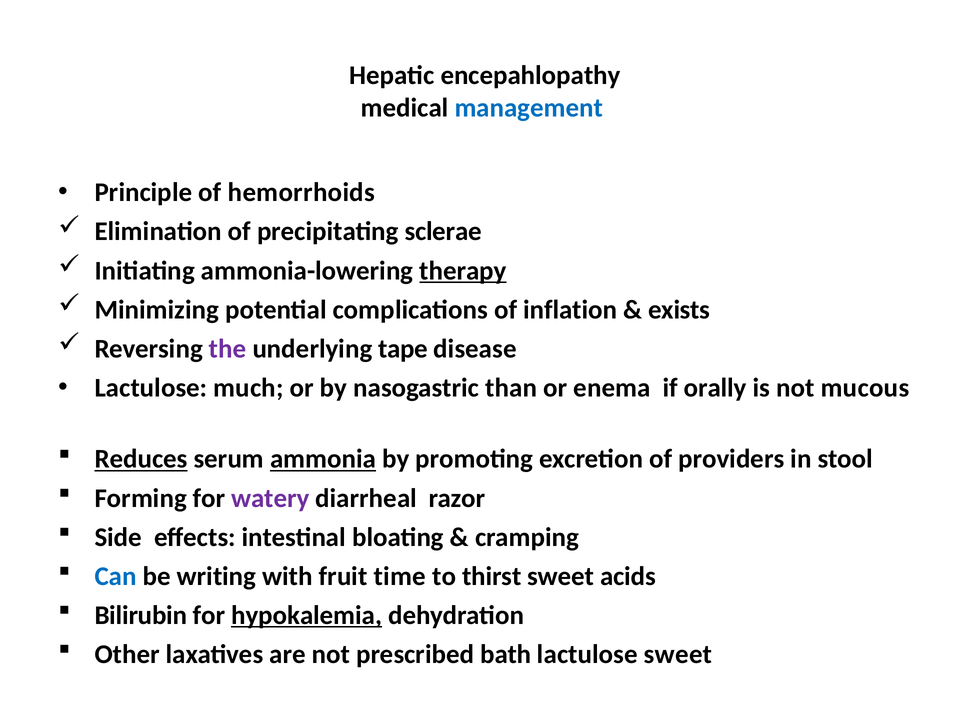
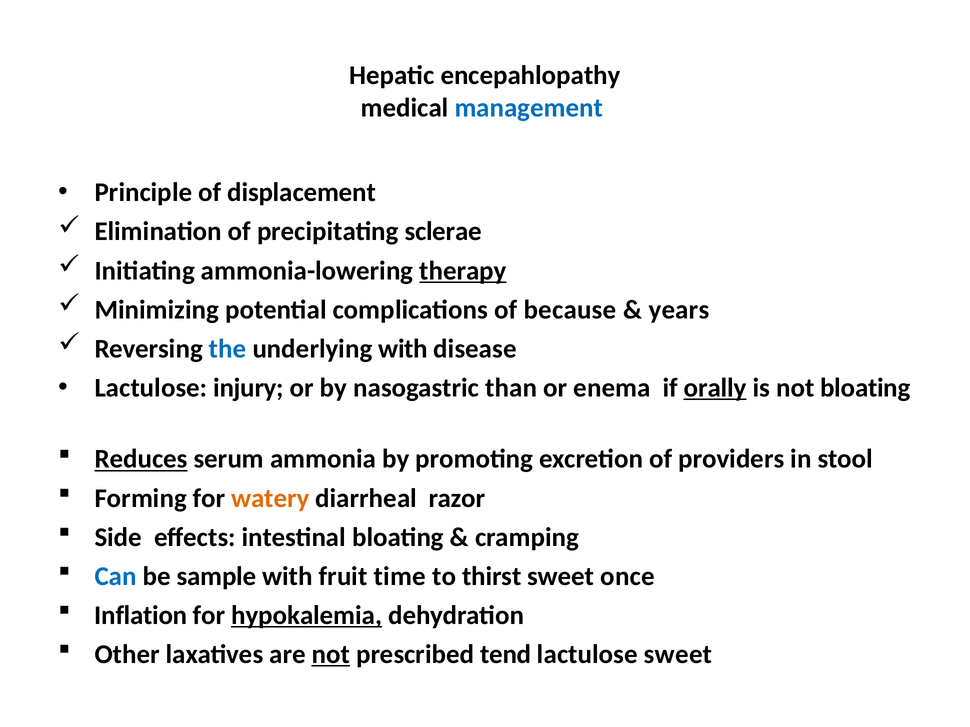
hemorrhoids: hemorrhoids -> displacement (302, 193)
inflation: inflation -> because (570, 310)
exists: exists -> years (679, 310)
the colour: purple -> blue (228, 349)
underlying tape: tape -> with (403, 349)
much: much -> injury (249, 388)
orally underline: none -> present (715, 388)
not mucous: mucous -> bloating (865, 388)
ammonia underline: present -> none (323, 459)
watery colour: purple -> orange (270, 498)
writing: writing -> sample (217, 577)
acids: acids -> once (628, 577)
Bilirubin: Bilirubin -> Inflation (141, 616)
not underline: none -> present (331, 655)
bath: bath -> tend (506, 655)
